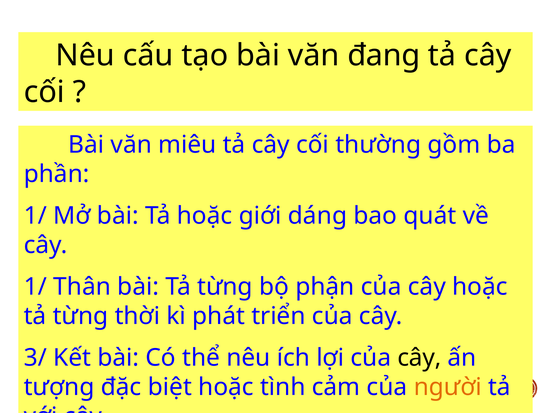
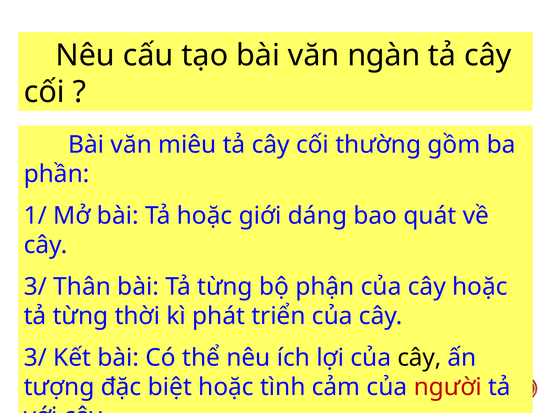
đang: đang -> ngàn (384, 55)
1/: 1/ -> 3/ (35, 287)
người colour: orange -> red (448, 387)
